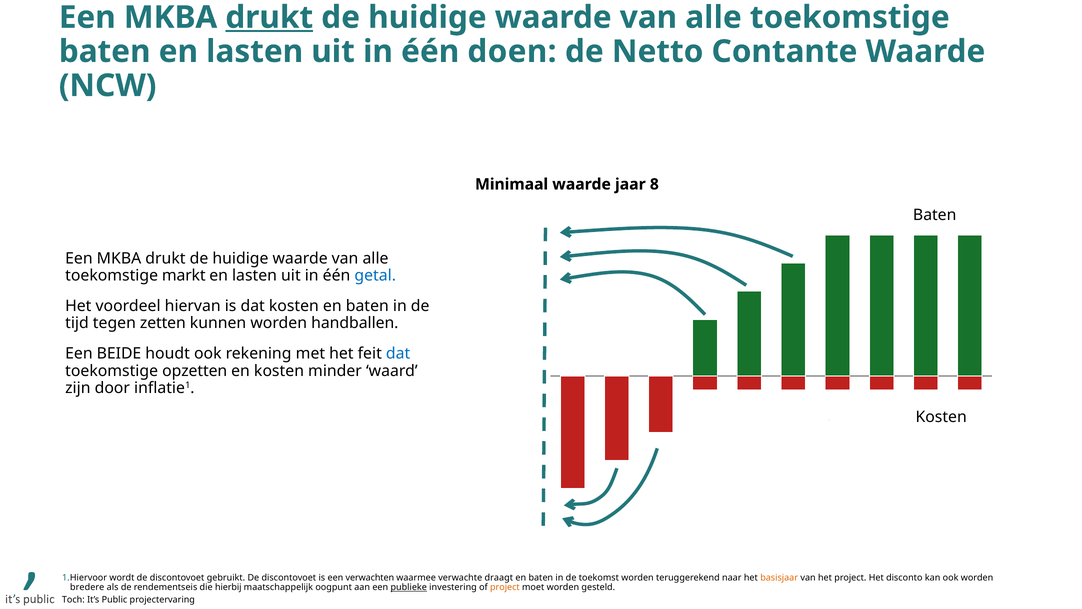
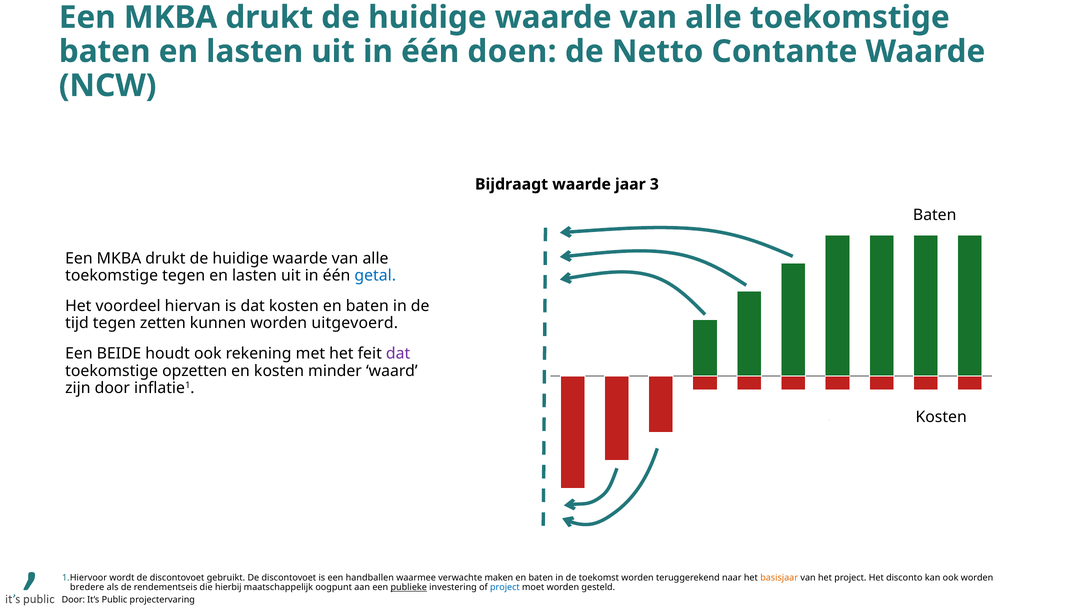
drukt underline: present -> none (269, 17)
Minimaal: Minimaal -> Bijdraagt (512, 184)
8: 8 -> 3 (654, 184)
toekomstige markt: markt -> tegen (184, 275)
handballen: handballen -> uitgevoerd (355, 323)
dat colour: blue -> purple (398, 354)
verwachten: verwachten -> handballen (370, 577)
draagt: draagt -> maken (499, 577)
project colour: orange -> blue (505, 587)
Toch: Toch -> Door (73, 599)
